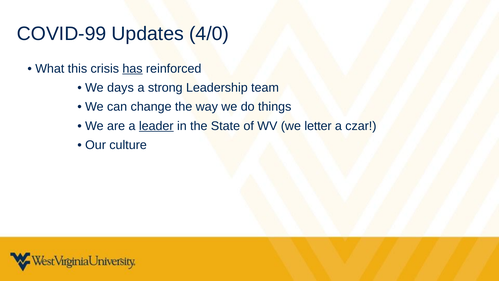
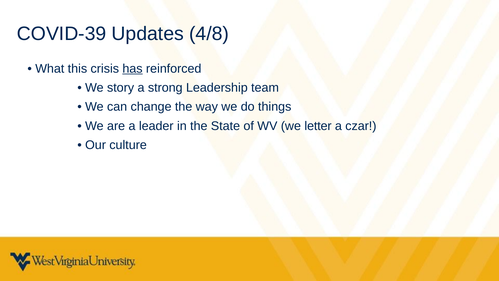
COVID-99: COVID-99 -> COVID-39 (62, 34)
4/0: 4/0 -> 4/8 (209, 34)
days: days -> story (121, 88)
leader underline: present -> none (156, 126)
